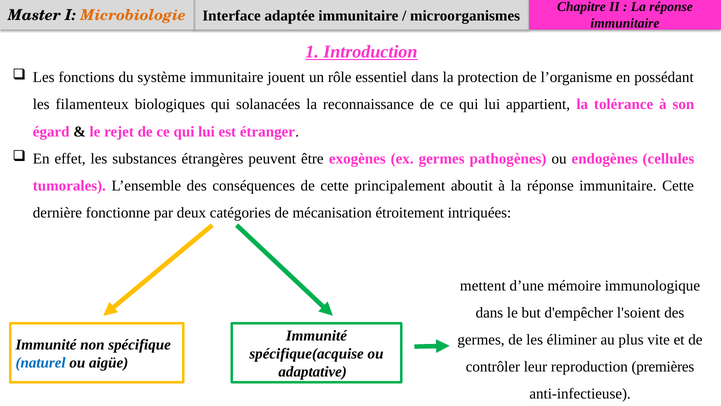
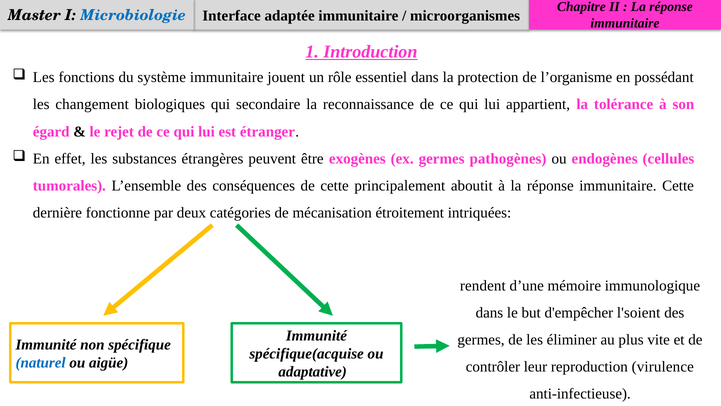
Microbiologie colour: orange -> blue (133, 15)
filamenteux: filamenteux -> changement (92, 104)
solanacées: solanacées -> secondaire (268, 104)
mettent: mettent -> rendent (483, 285)
premières: premières -> virulence (663, 366)
